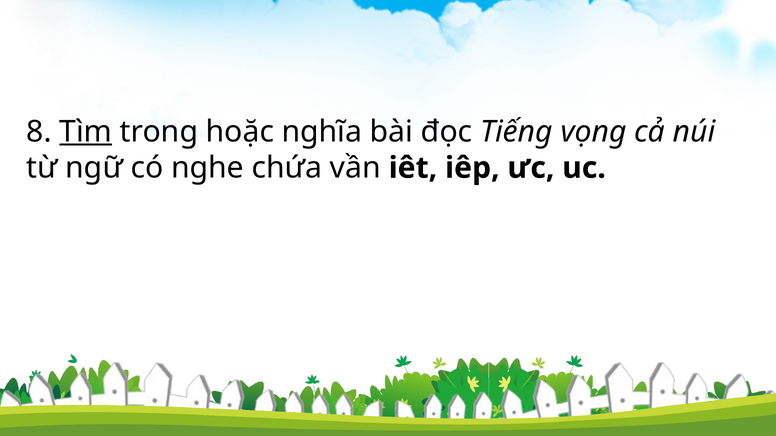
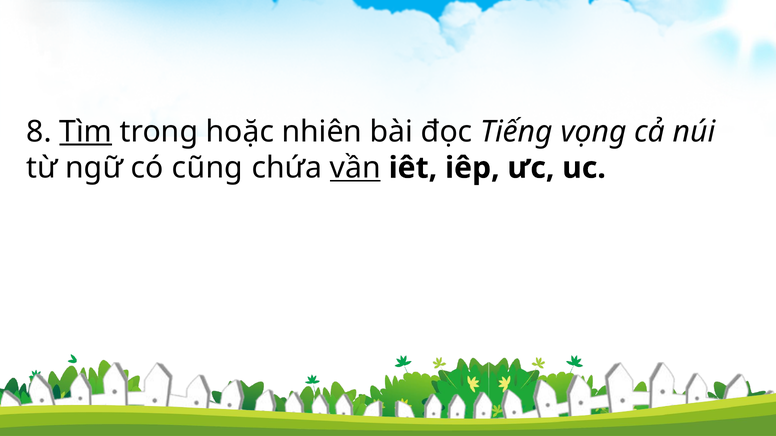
nghĩa: nghĩa -> nhiên (322, 132)
nghe: nghe -> cũng (207, 168)
vần underline: none -> present (355, 168)
